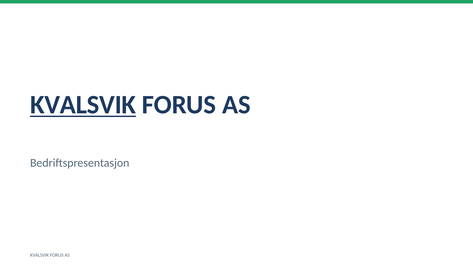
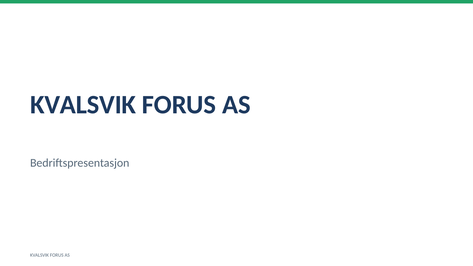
KVALSVIK underline: present -> none (83, 105)
